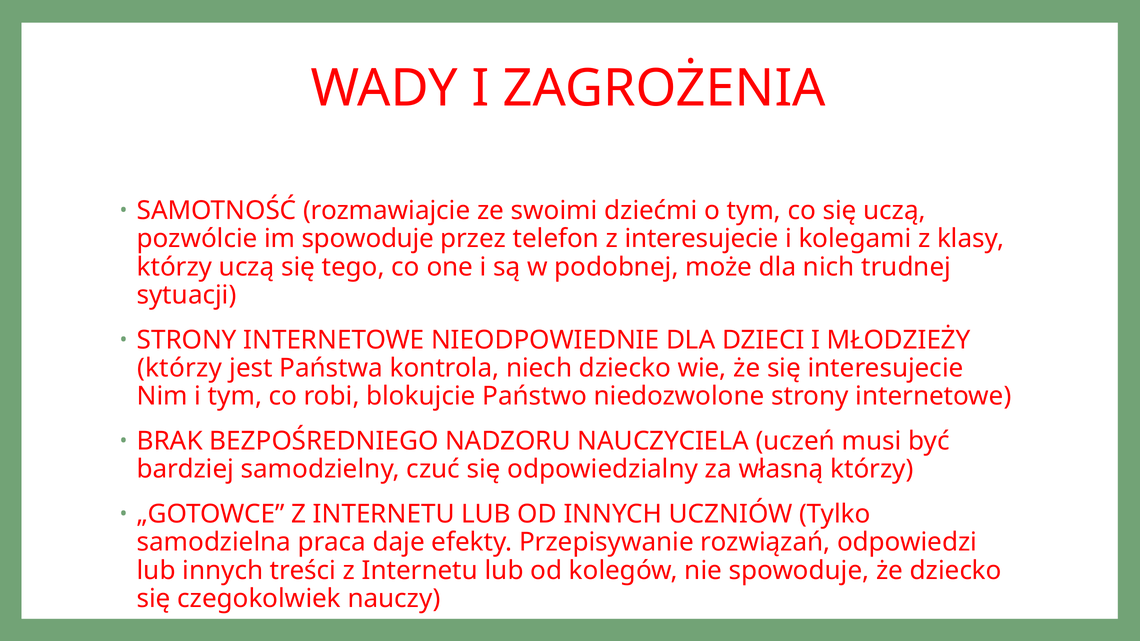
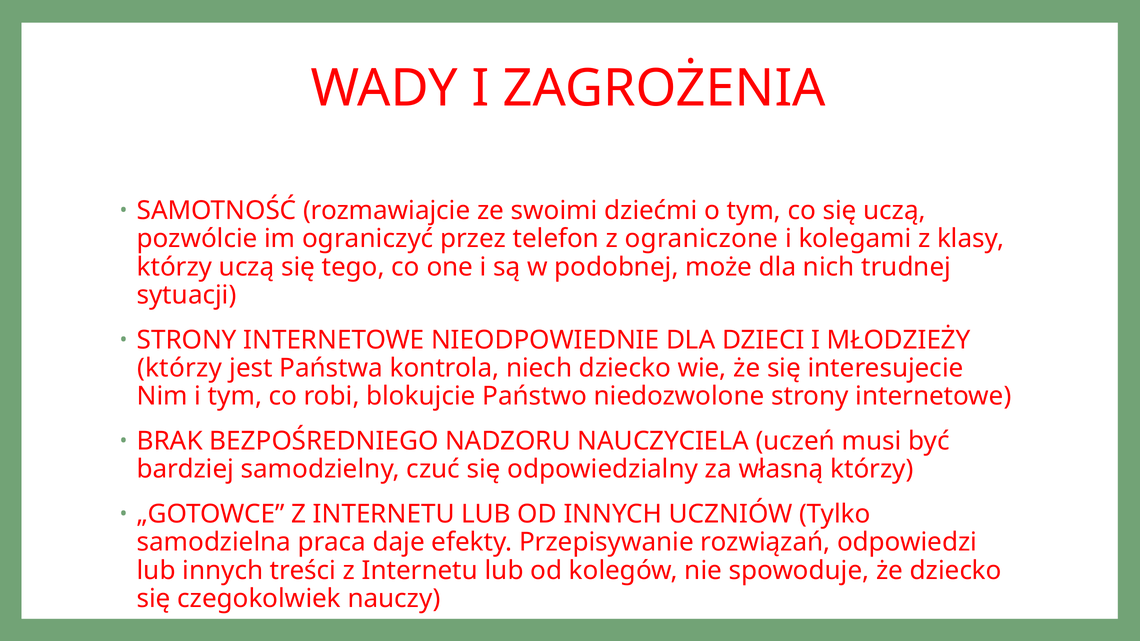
im spowoduje: spowoduje -> ograniczyć (368, 239)
z interesujecie: interesujecie -> ograniczone (701, 239)
